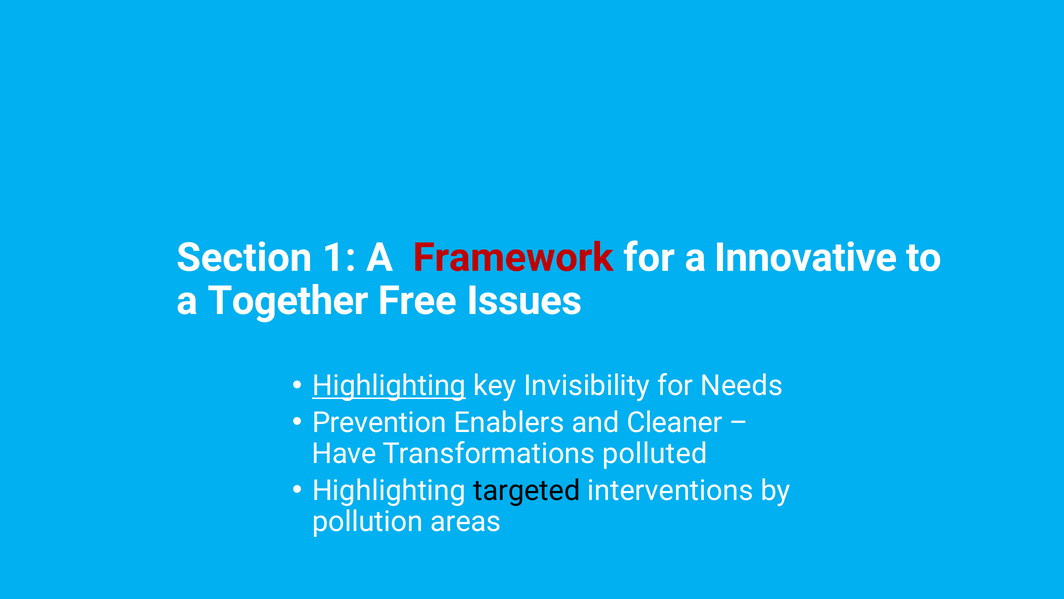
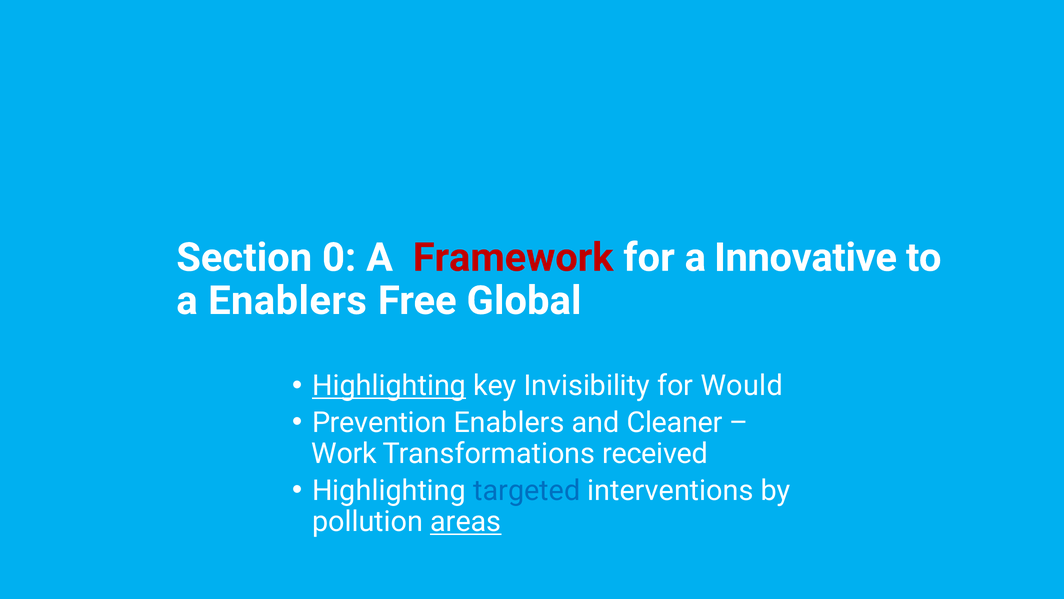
1: 1 -> 0 (339, 257)
a Together: Together -> Enablers (288, 301)
Issues: Issues -> Global (524, 301)
Needs: Needs -> Would (742, 386)
Have: Have -> Work (344, 453)
polluted: polluted -> received (655, 453)
targeted colour: black -> blue (527, 490)
areas underline: none -> present (466, 521)
